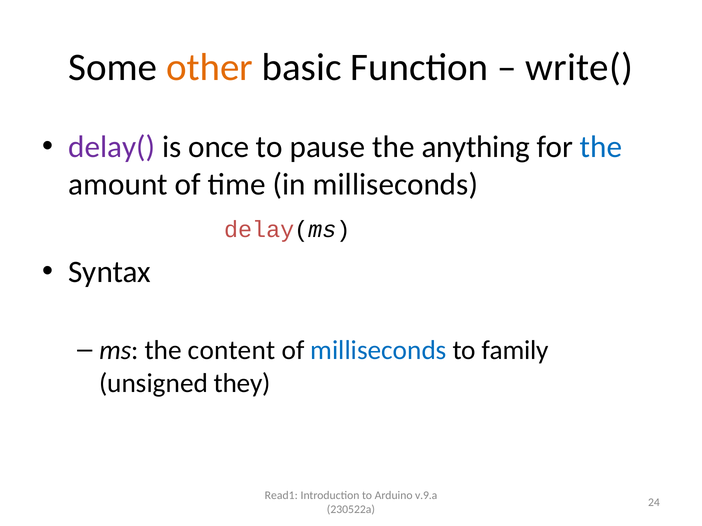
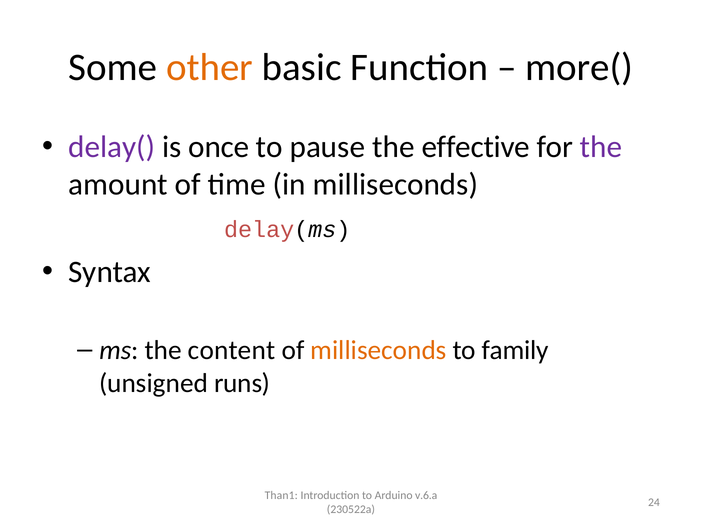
write(: write( -> more( (579, 68)
anything: anything -> effective (476, 147)
the colour: blue -> purple (601, 147)
milliseconds colour: blue -> orange (379, 351)
they: they -> runs (242, 383)
Read1: Read1 -> Than1 (281, 496)
v.9.a: v.9.a -> v.6.a (426, 496)
